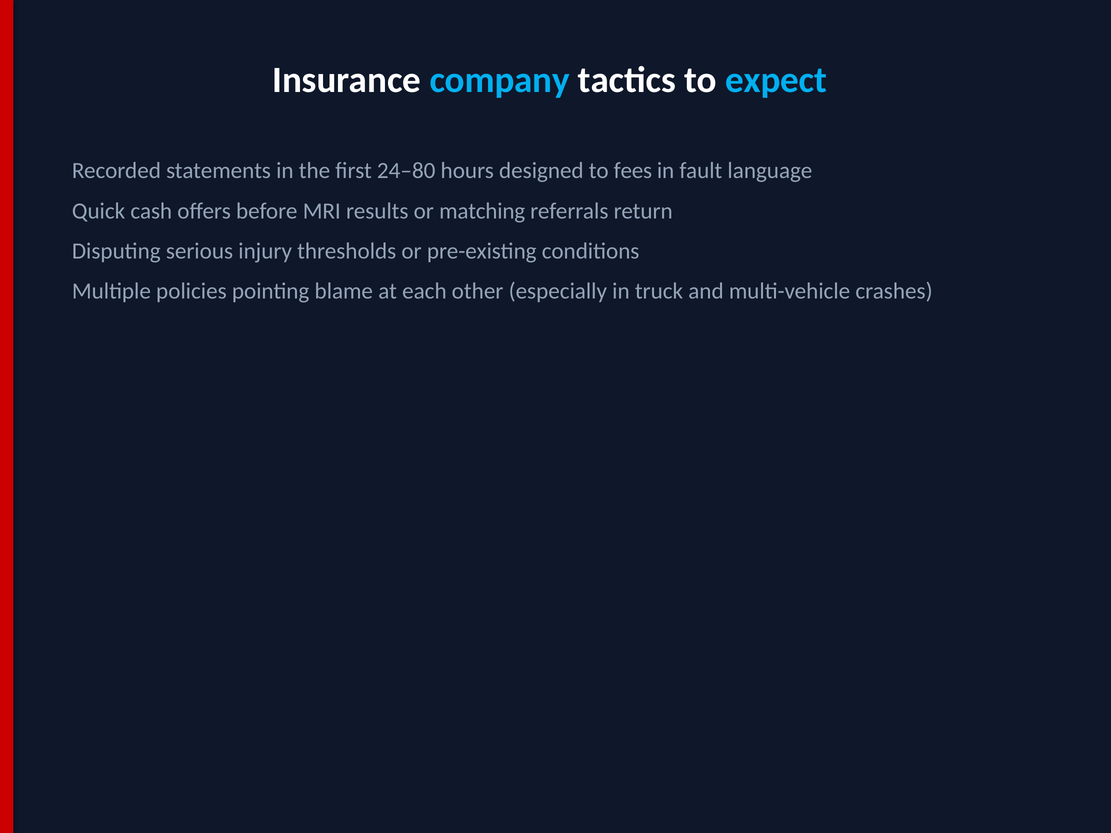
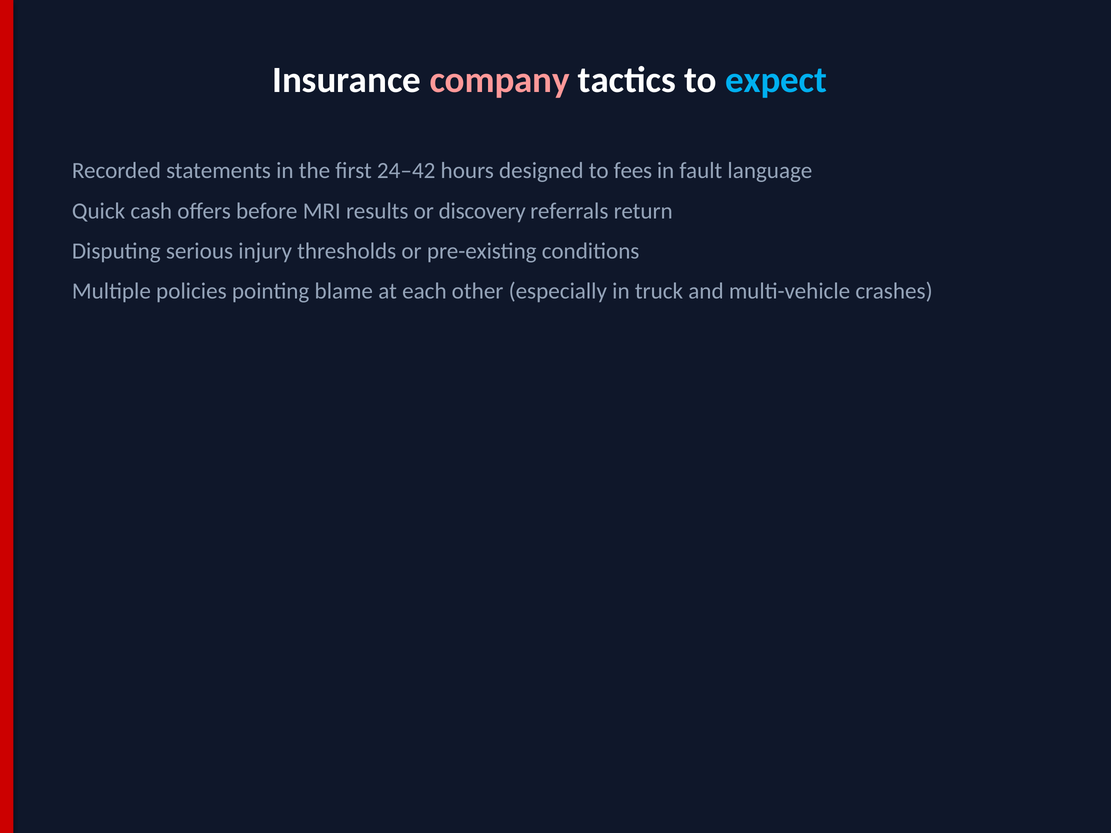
company colour: light blue -> pink (500, 80)
24–80: 24–80 -> 24–42 (406, 171)
matching: matching -> discovery (482, 211)
